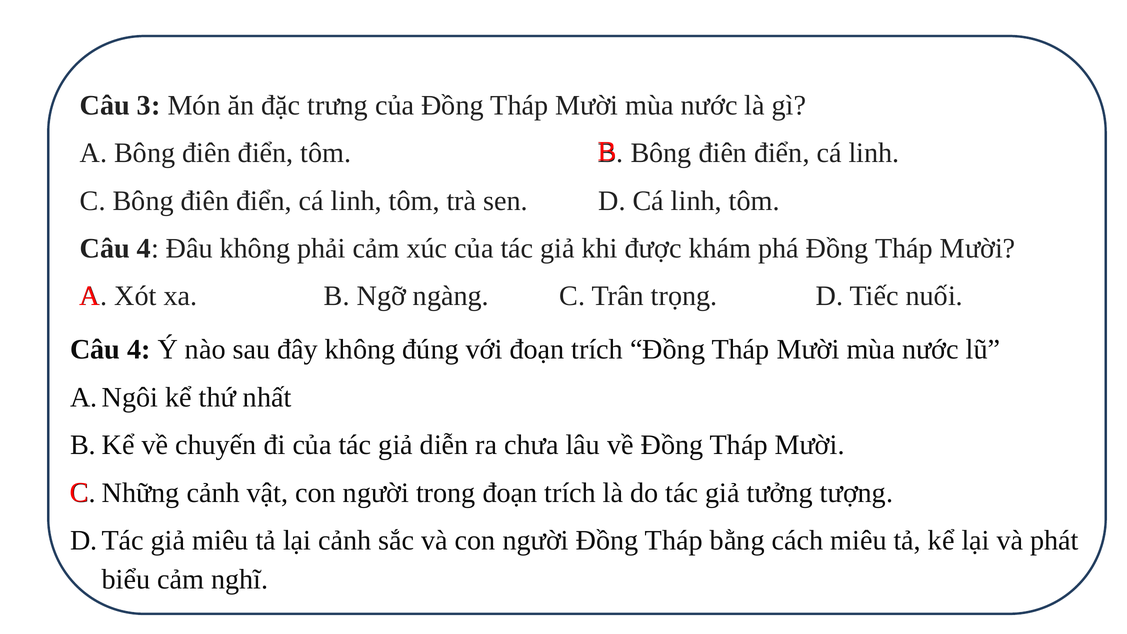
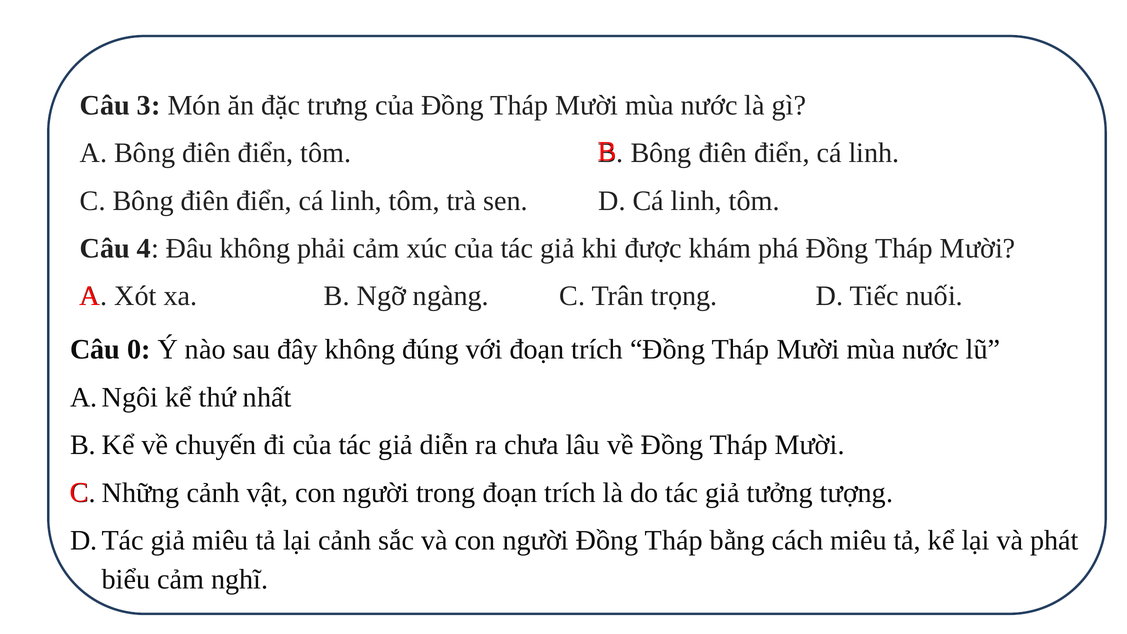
4: 4 -> 0 (139, 350)
